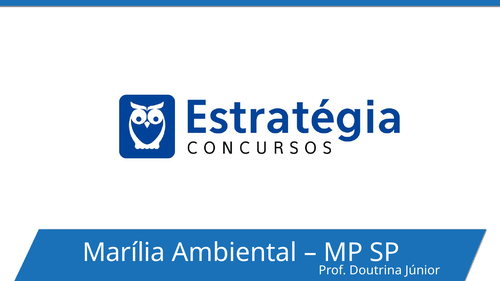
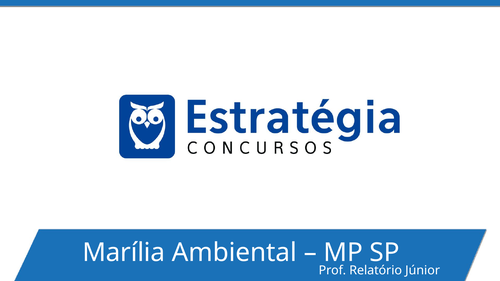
Doutrina: Doutrina -> Relatório (376, 271)
